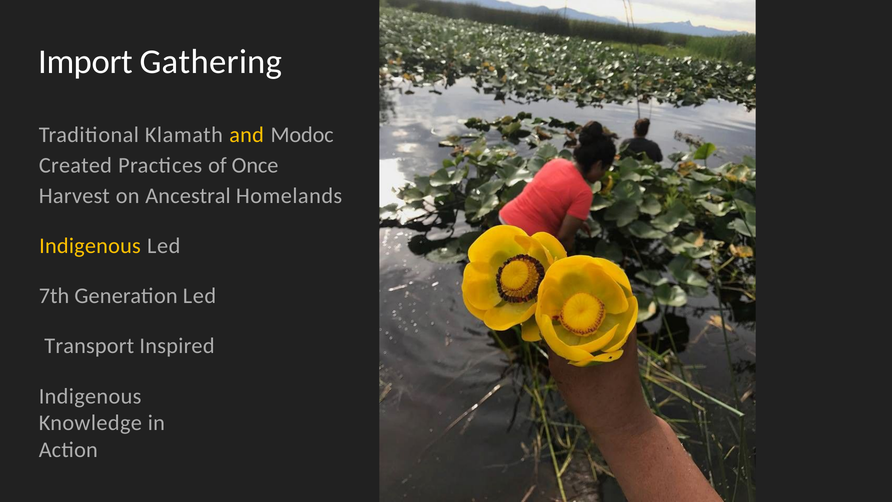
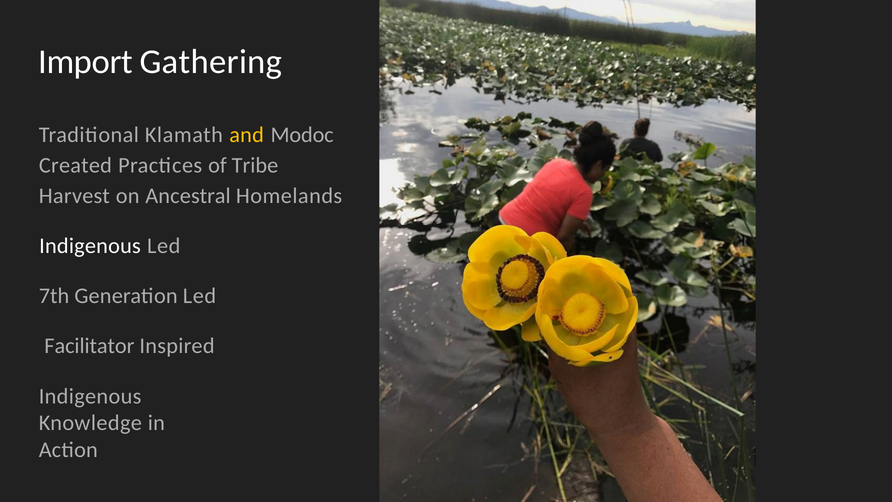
Once: Once -> Tribe (255, 165)
Indigenous colour: yellow -> white (90, 246)
Transport: Transport -> Facilitator (89, 346)
